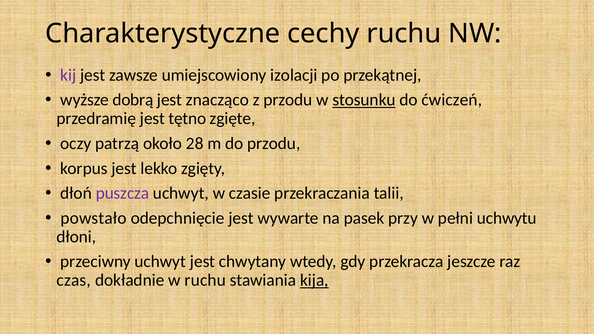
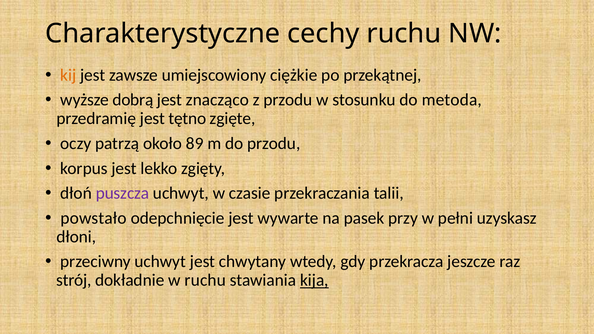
kij colour: purple -> orange (68, 75)
izolacji: izolacji -> ciężkie (294, 75)
stosunku underline: present -> none (364, 100)
ćwiczeń: ćwiczeń -> metoda (452, 100)
28: 28 -> 89 (195, 144)
uchwytu: uchwytu -> uzyskasz (507, 218)
czas: czas -> strój (74, 280)
